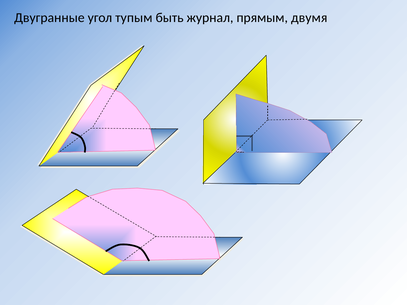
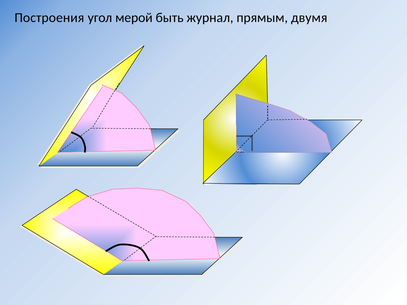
Двугранные: Двугранные -> Построения (49, 18)
тупым: тупым -> мерой (134, 18)
